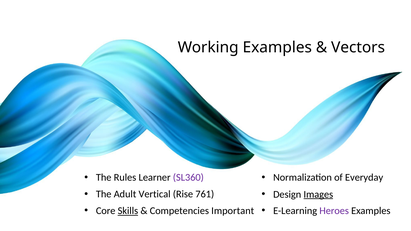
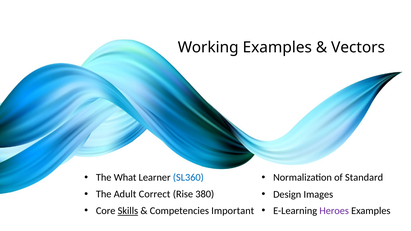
Rules: Rules -> What (125, 178)
SL360 colour: purple -> blue (188, 178)
Everyday: Everyday -> Standard (364, 178)
Vertical: Vertical -> Correct (155, 194)
761: 761 -> 380 (205, 194)
Images underline: present -> none (318, 195)
